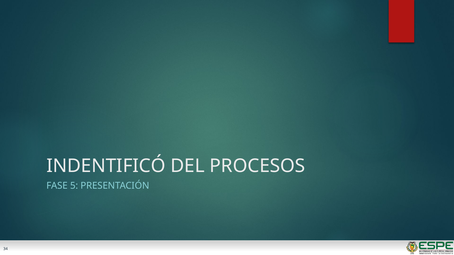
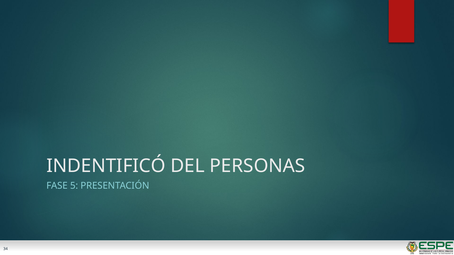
PROCESOS: PROCESOS -> PERSONAS (257, 166)
